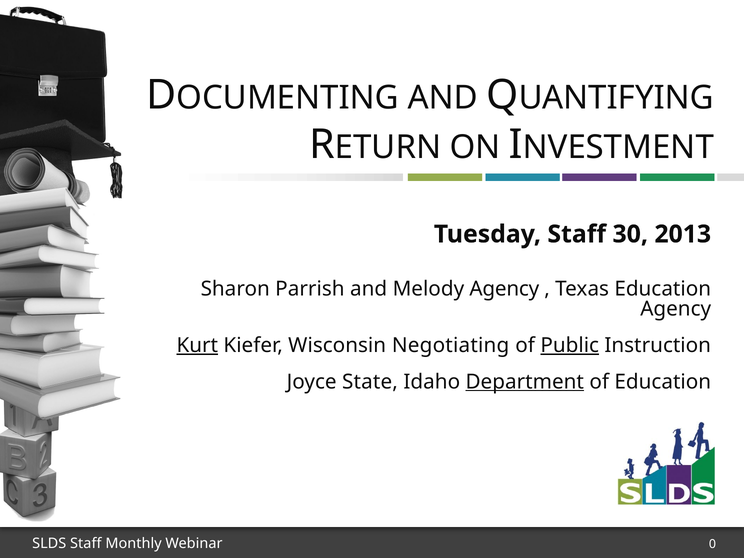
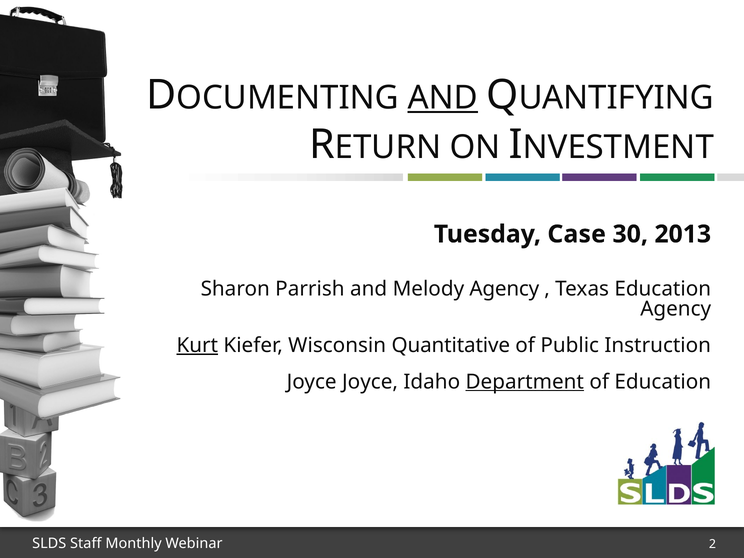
AND underline: none -> present (443, 98)
Tuesday Staff: Staff -> Case (577, 234)
Negotiating: Negotiating -> Quantitative (451, 345)
Public underline: present -> none (570, 345)
Joyce State: State -> Joyce (370, 382)
0: 0 -> 2 (713, 544)
